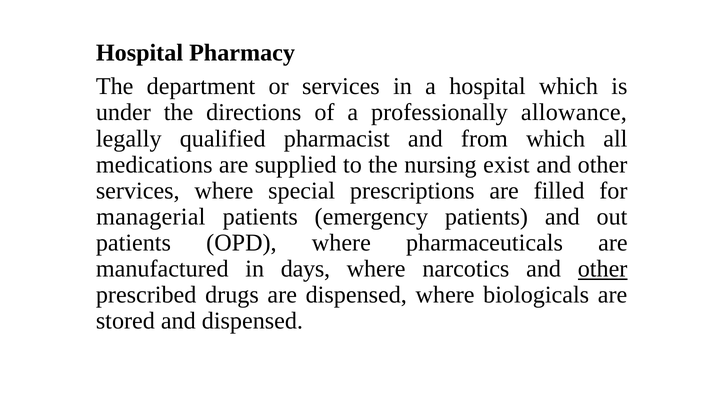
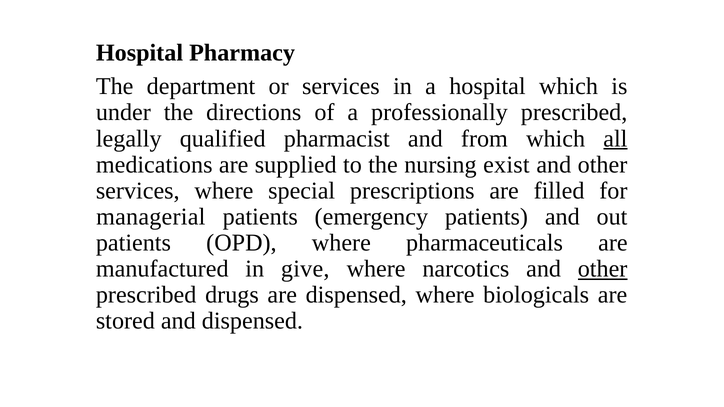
professionally allowance: allowance -> prescribed (574, 113)
all underline: none -> present (615, 139)
days: days -> give (305, 269)
